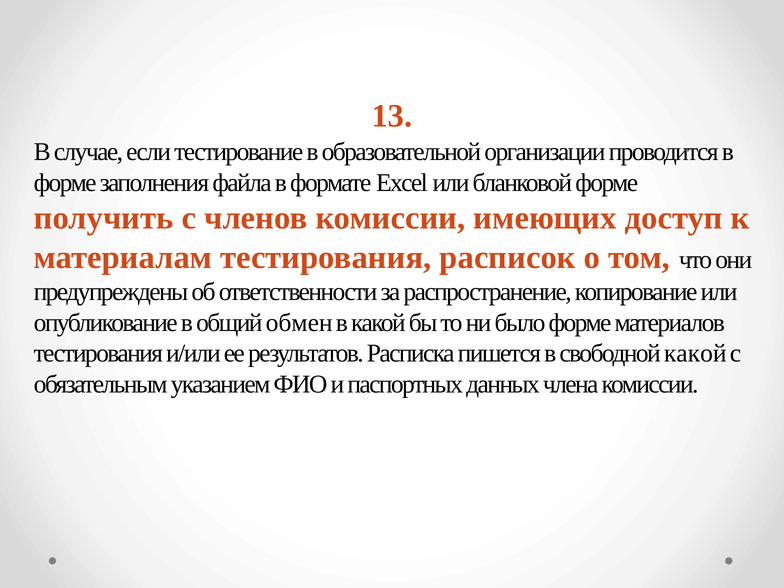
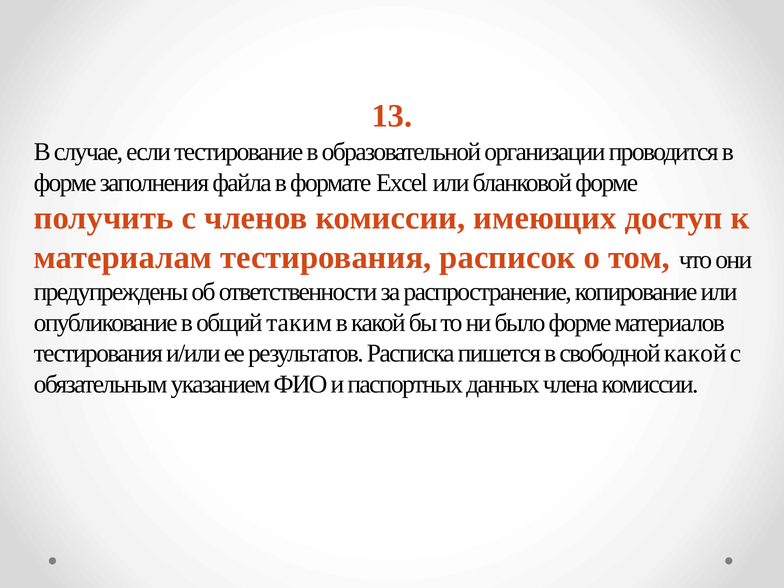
обмен: обмен -> таким (299, 323)
